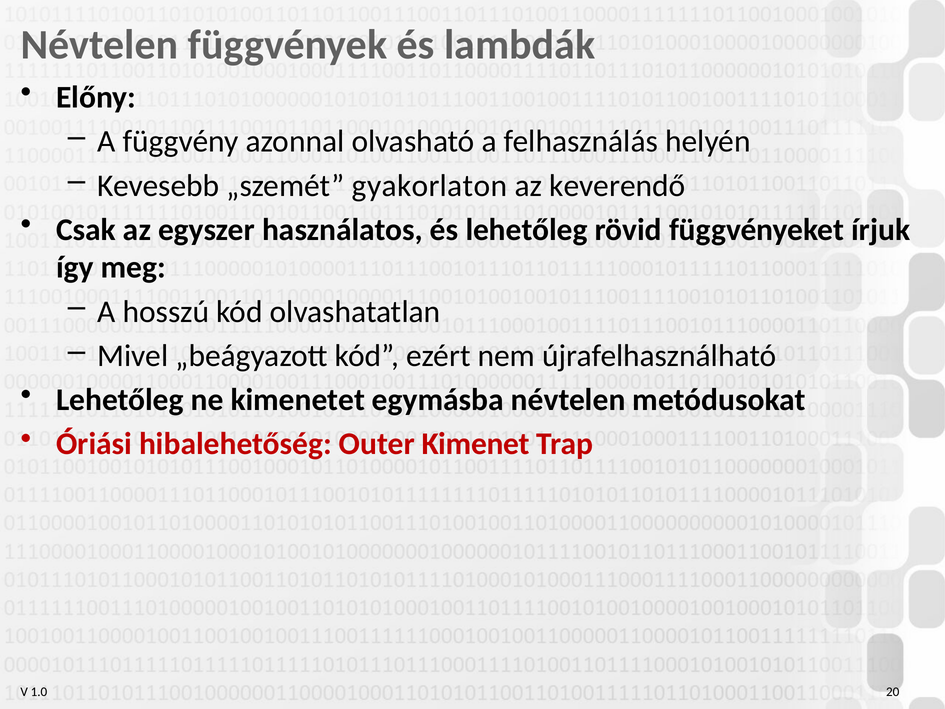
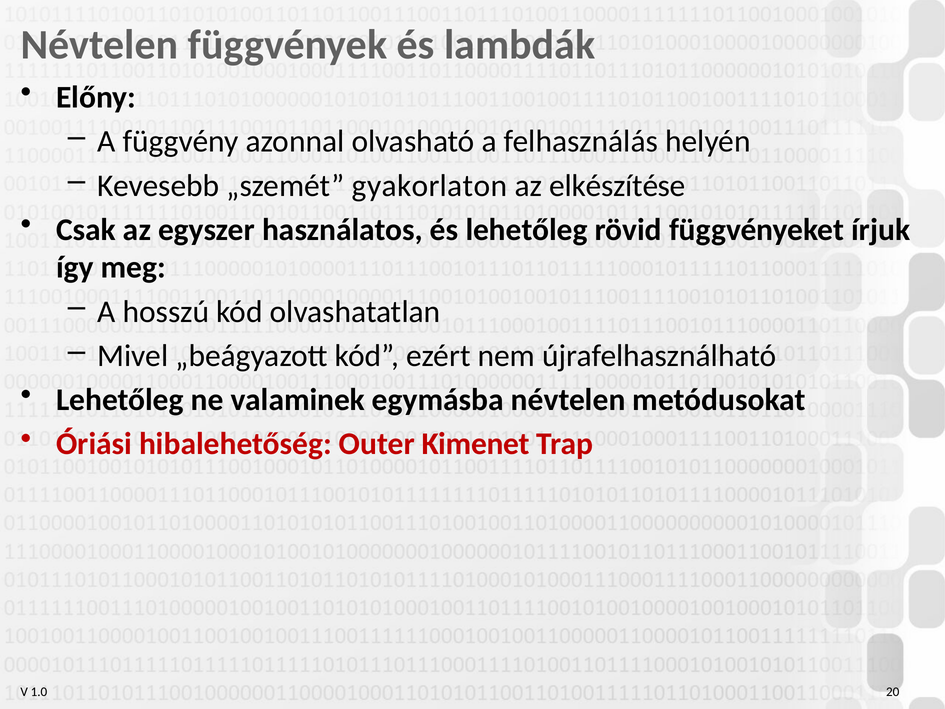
keverendő: keverendő -> elkészítése (617, 186)
kimenetet: kimenetet -> valaminek (298, 400)
